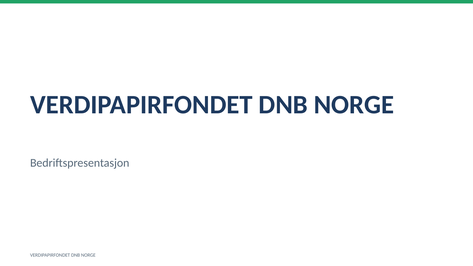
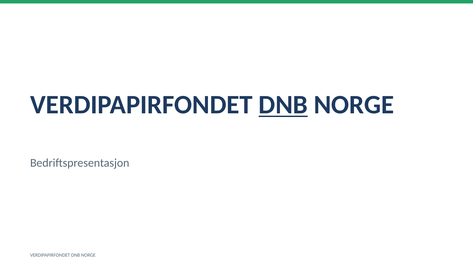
DNB underline: none -> present (283, 105)
